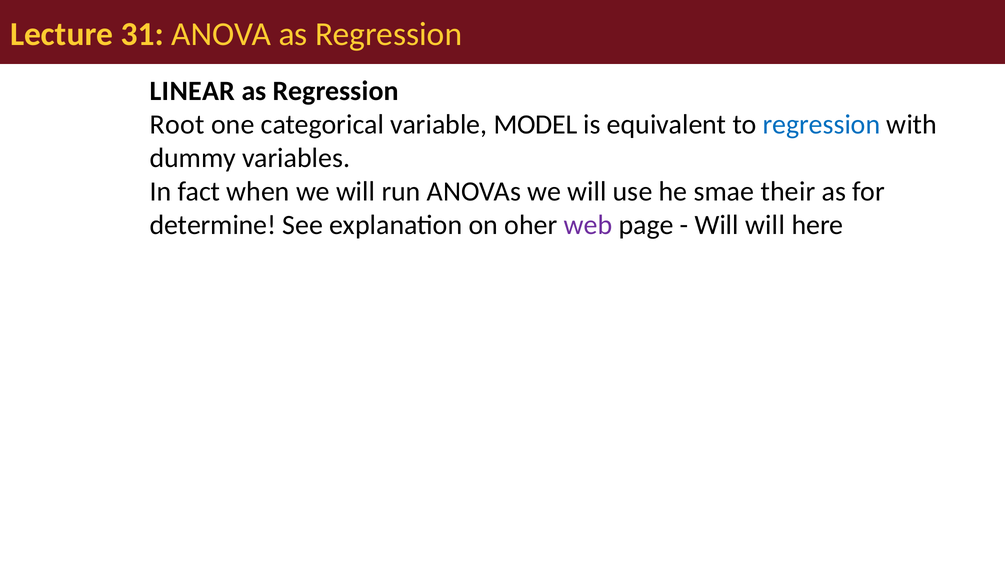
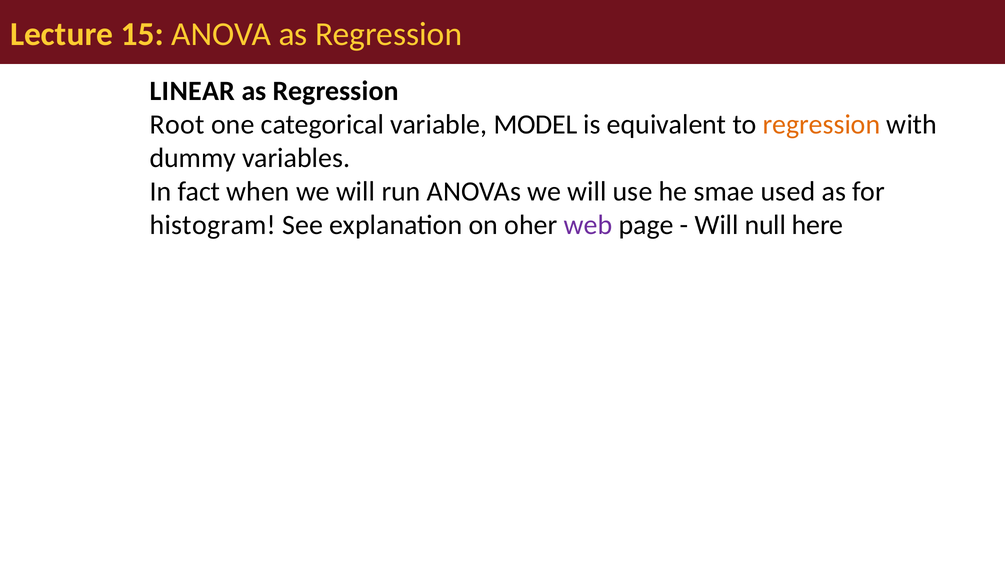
31: 31 -> 15 (142, 34)
regression colour: blue -> orange (821, 125)
their: their -> used (788, 192)
determine: determine -> histogram (213, 225)
Will will: will -> null (765, 225)
